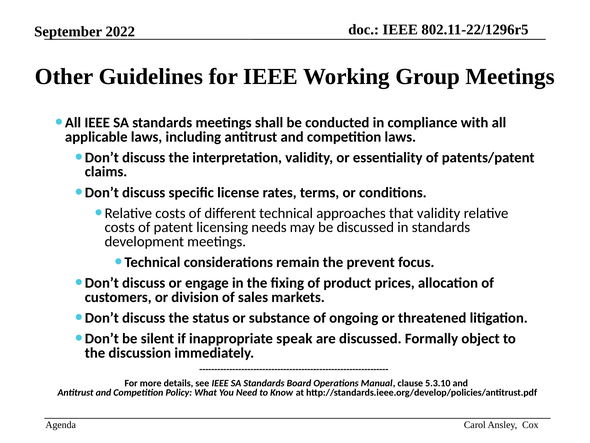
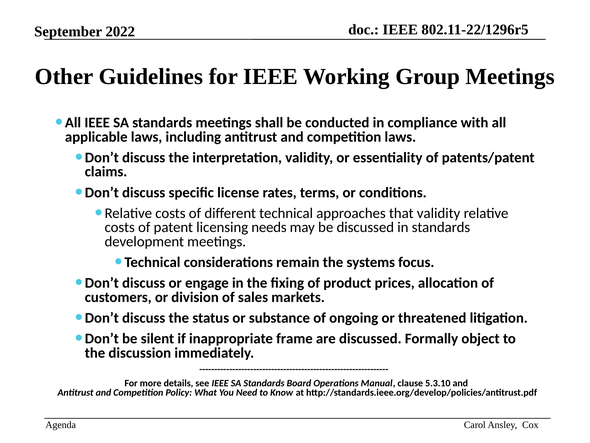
prevent: prevent -> systems (371, 262)
speak: speak -> frame (294, 338)
